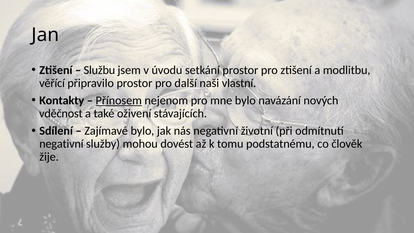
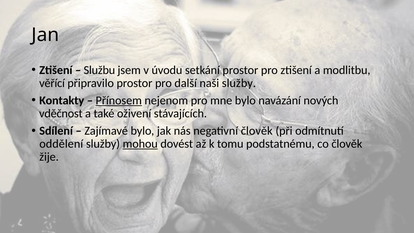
naši vlastní: vlastní -> služby (239, 83)
negativní životní: životní -> člověk (257, 131)
negativní: negativní -> oddělení (61, 144)
mohou underline: none -> present (140, 144)
